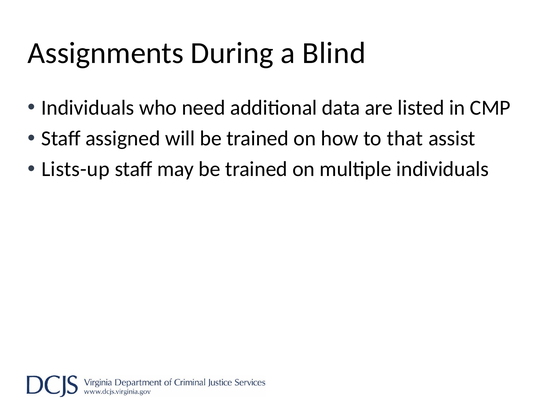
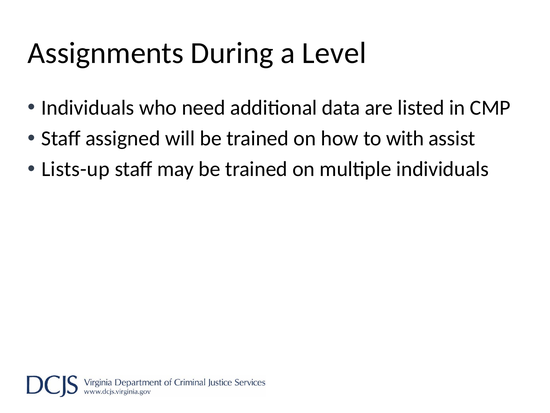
Blind: Blind -> Level (334, 53)
that: that -> with (405, 138)
